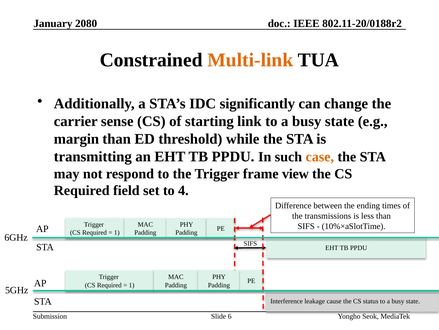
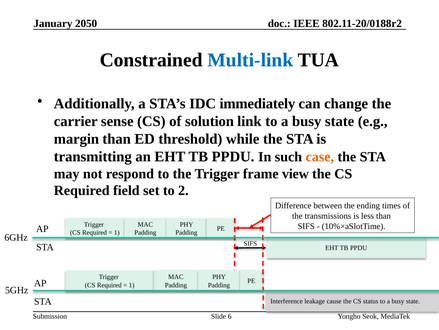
2080: 2080 -> 2050 (86, 23)
Multi-link colour: orange -> blue (250, 60)
significantly: significantly -> immediately (257, 103)
starting: starting -> solution (209, 121)
4: 4 -> 2 (183, 190)
